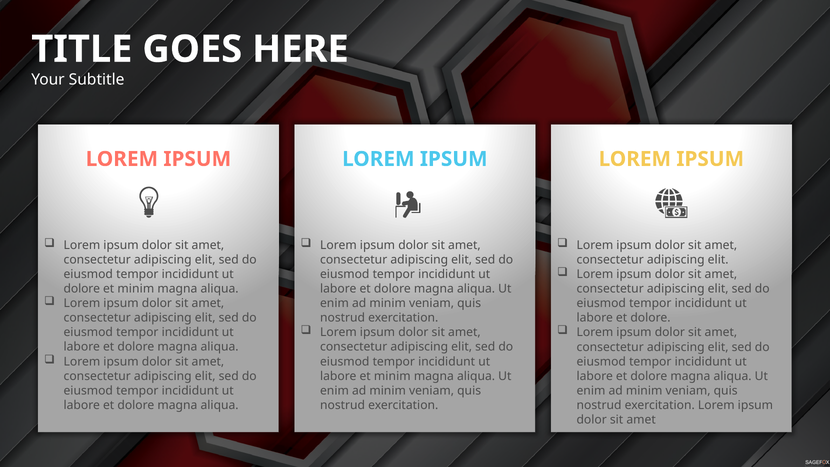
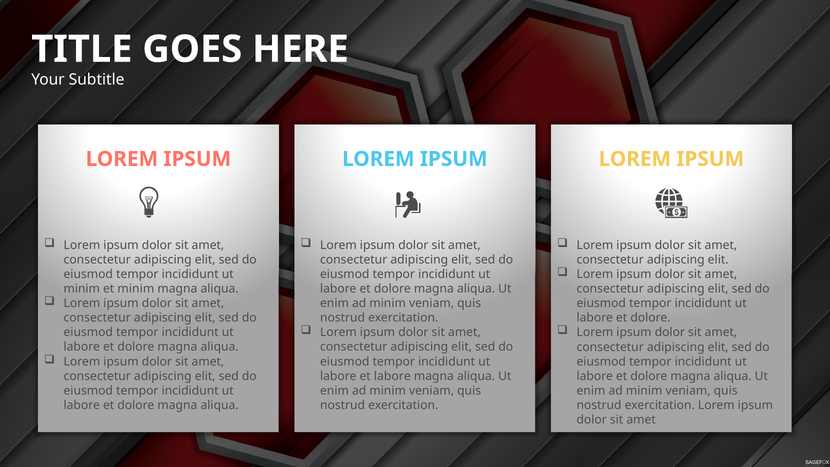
dolore: dolore -> minim (82, 289)
labore et minim: minim -> labore (392, 376)
